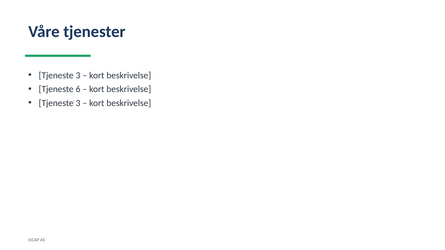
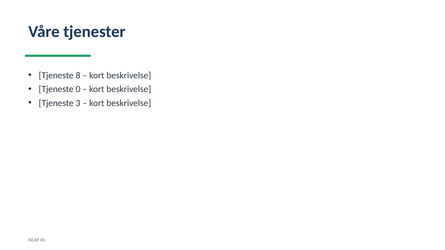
3: 3 -> 8 (78, 75)
6: 6 -> 0 (78, 89)
